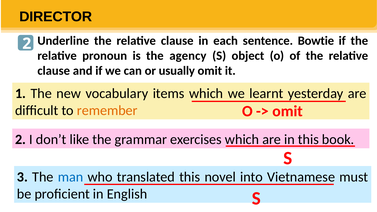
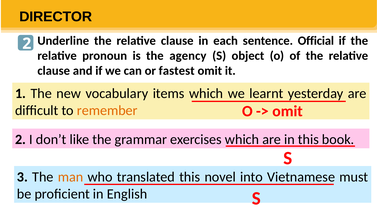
Bowtie: Bowtie -> Official (316, 41)
usually: usually -> fastest (177, 71)
man colour: blue -> orange (71, 177)
